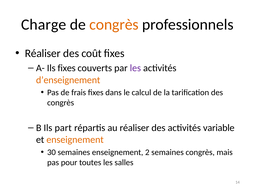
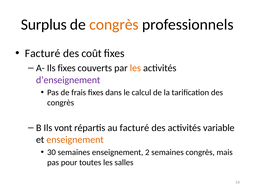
Charge: Charge -> Surplus (44, 25)
Réaliser: Réaliser -> Facturé (43, 53)
les colour: purple -> orange (135, 68)
d’enseignement colour: orange -> purple (68, 80)
part: part -> vont (63, 128)
au réaliser: réaliser -> facturé (134, 128)
